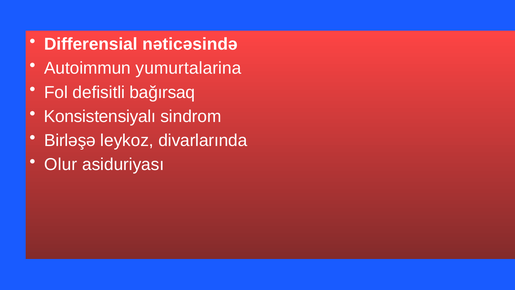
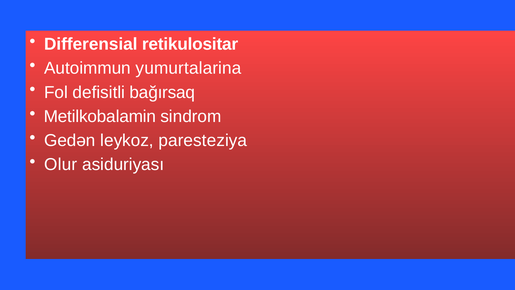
nəticəsində: nəticəsində -> retikulositar (190, 44)
Konsistensiyalı: Konsistensiyalı -> Metilkobalamin (100, 116)
Birləşə: Birləşə -> Gedən (70, 140)
divarlarında: divarlarında -> paresteziya (203, 140)
